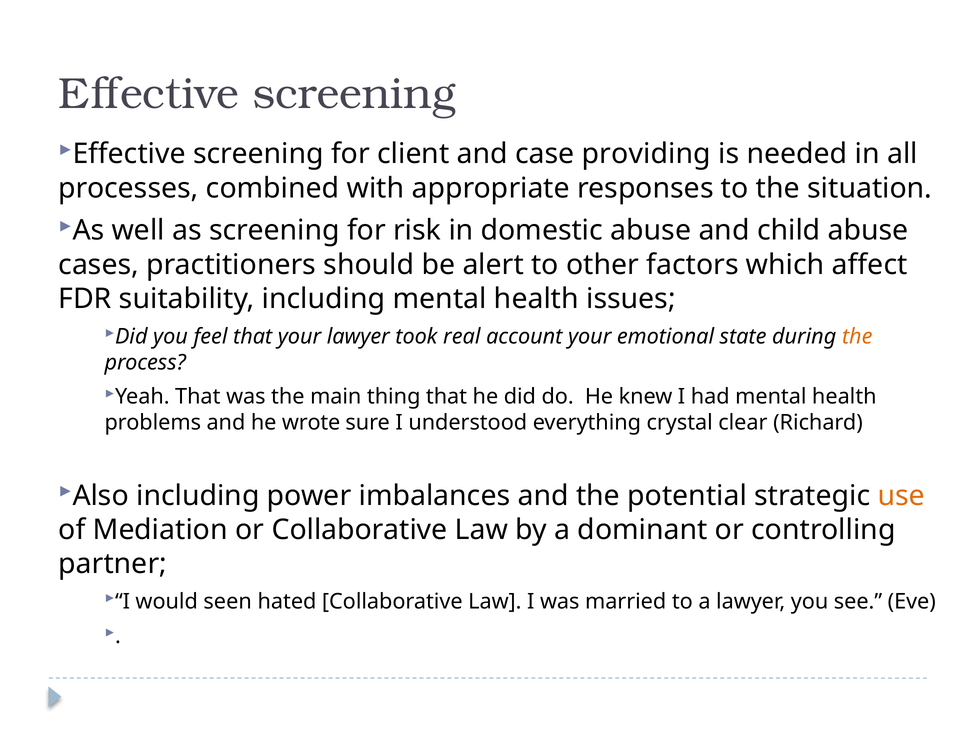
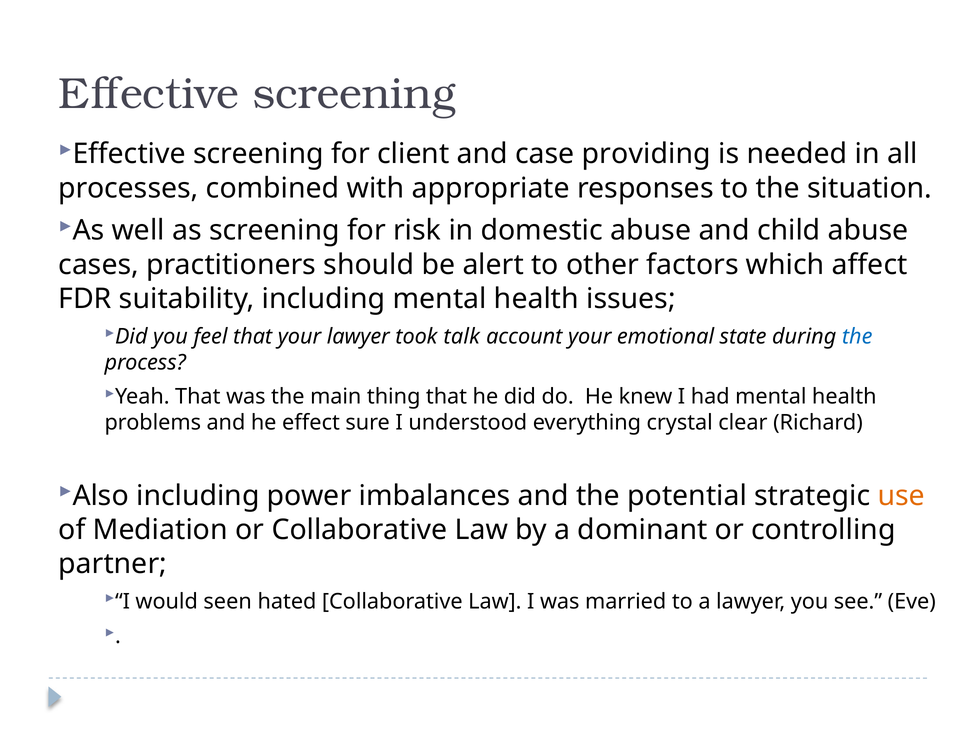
real: real -> talk (462, 337)
the colour: orange -> blue (857, 337)
wrote: wrote -> effect (311, 423)
